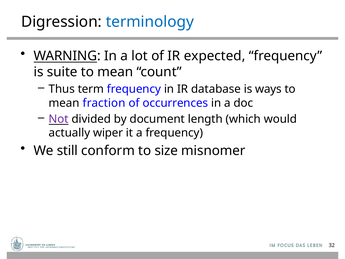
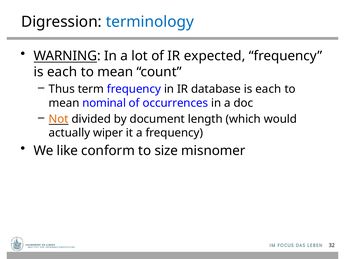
suite: suite -> each (62, 72)
ways: ways -> each (268, 89)
fraction: fraction -> nominal (104, 103)
Not colour: purple -> orange (59, 119)
still: still -> like (67, 151)
